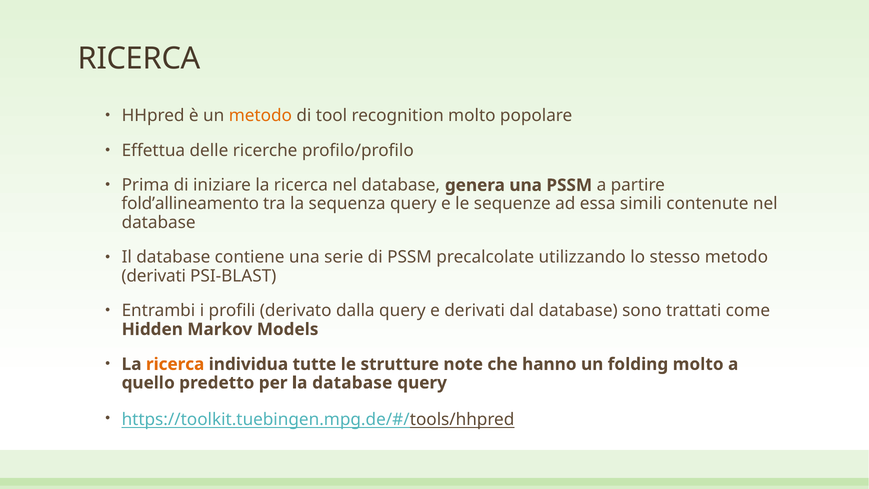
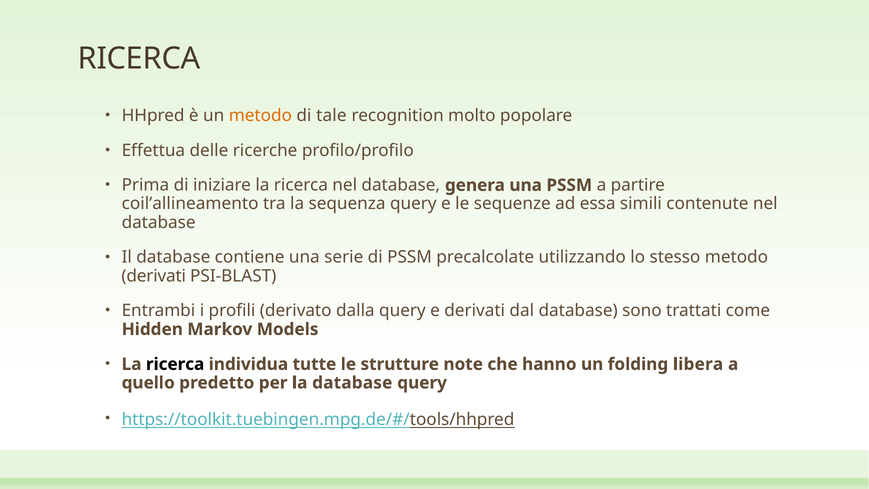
tool: tool -> tale (331, 115)
fold’allineamento: fold’allineamento -> coil’allineamento (190, 204)
ricerca colour: orange -> black (175, 364)
folding molto: molto -> libera (698, 364)
